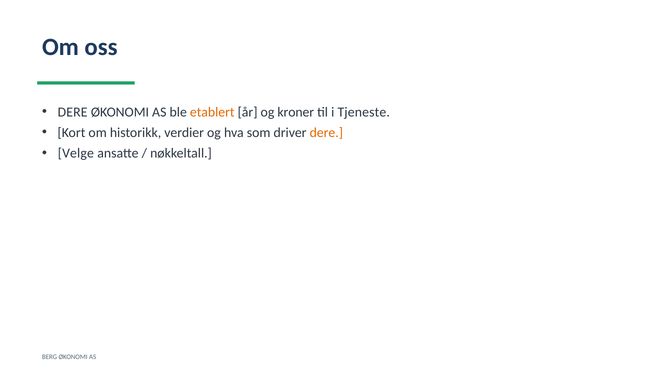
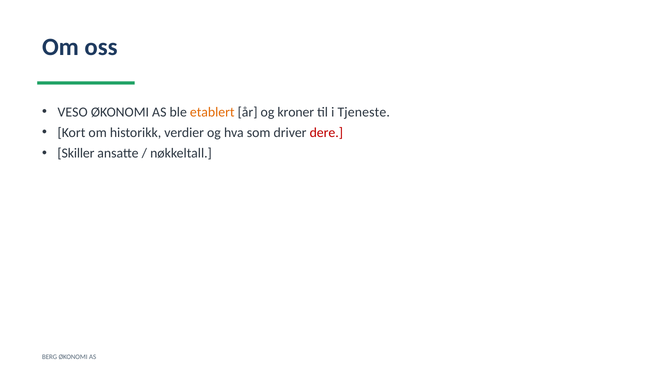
DERE: DERE -> VESO (73, 112)
dere colour: orange -> red (326, 133)
Velge: Velge -> Skiller (76, 153)
